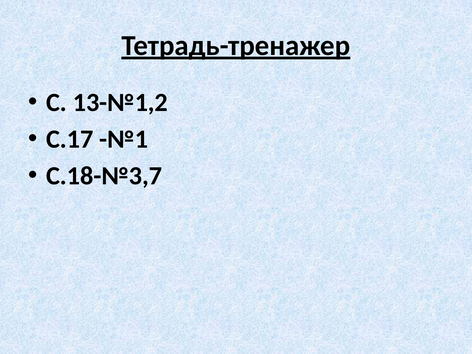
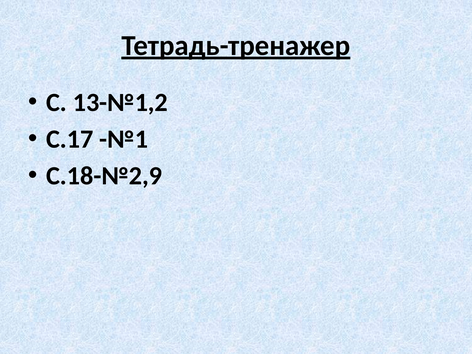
С.18-№3,7: С.18-№3,7 -> С.18-№2,9 (104, 176)
